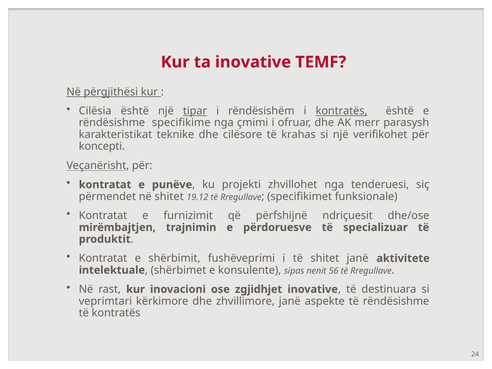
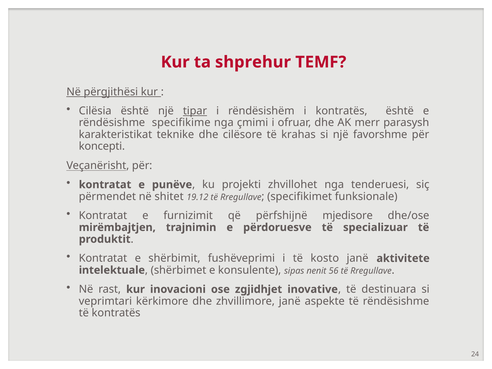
ta inovative: inovative -> shprehur (253, 62)
kontratës underline: present -> none (342, 111)
verifikohet: verifikohet -> favorshme (380, 135)
ndriçuesit: ndriçuesit -> mjedisore (348, 216)
të shitet: shitet -> kosto (325, 258)
